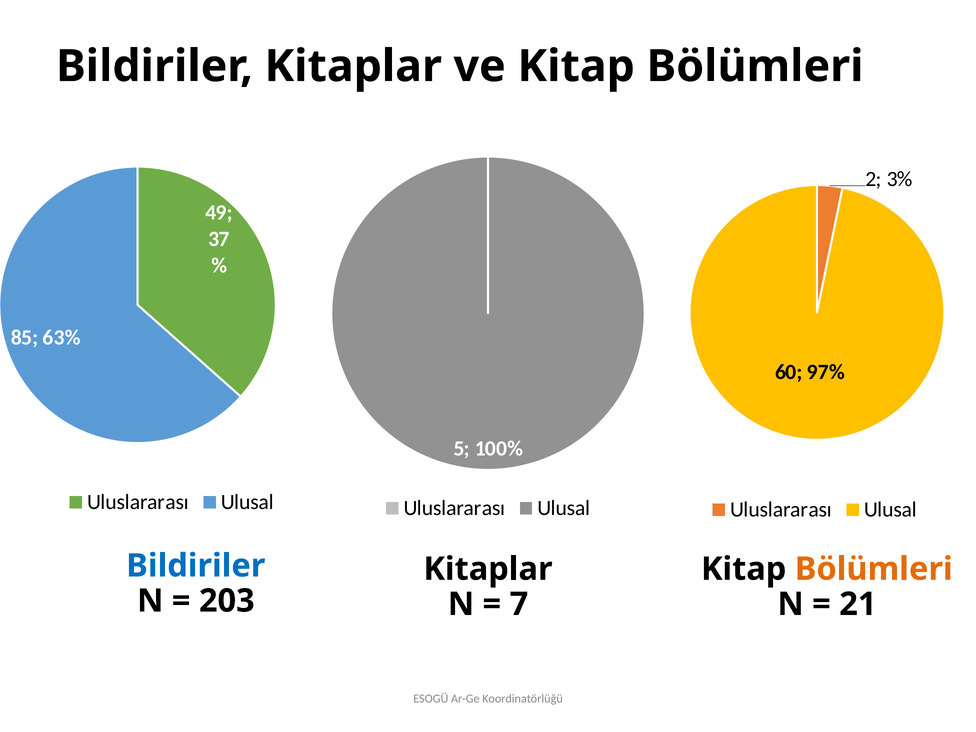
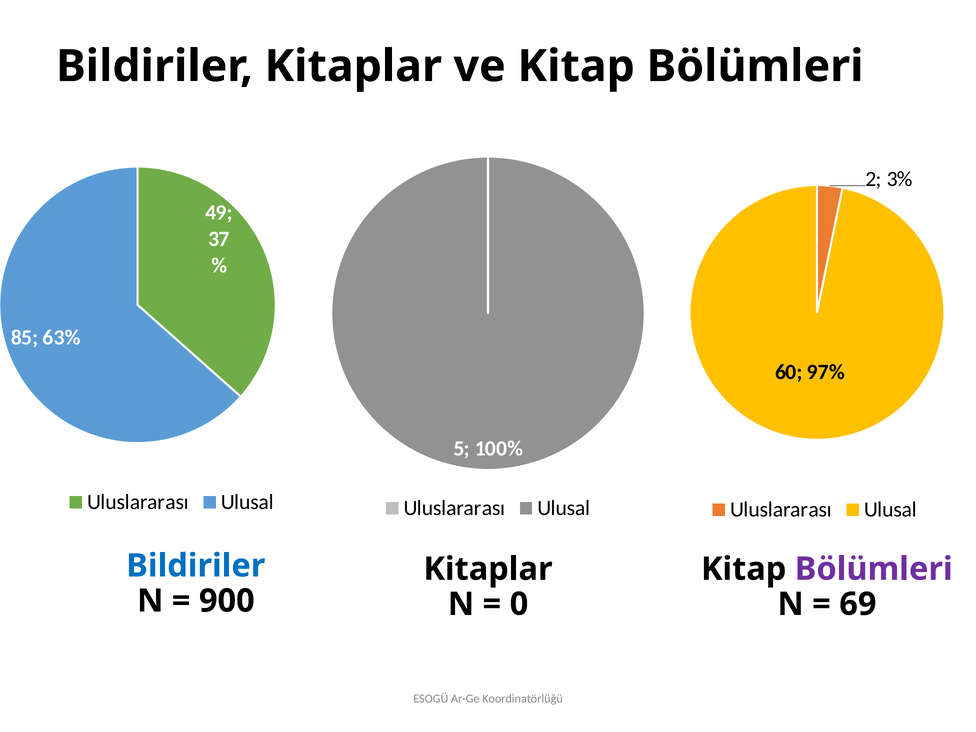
Bölümleri colour: orange -> purple (874, 569)
203: 203 -> 900 (227, 601)
7: 7 -> 0 (519, 604)
21: 21 -> 69 (858, 604)
